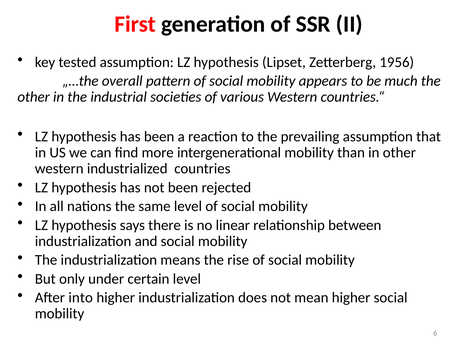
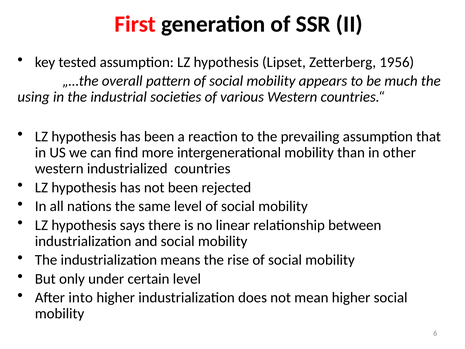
other: other -> using (34, 97)
